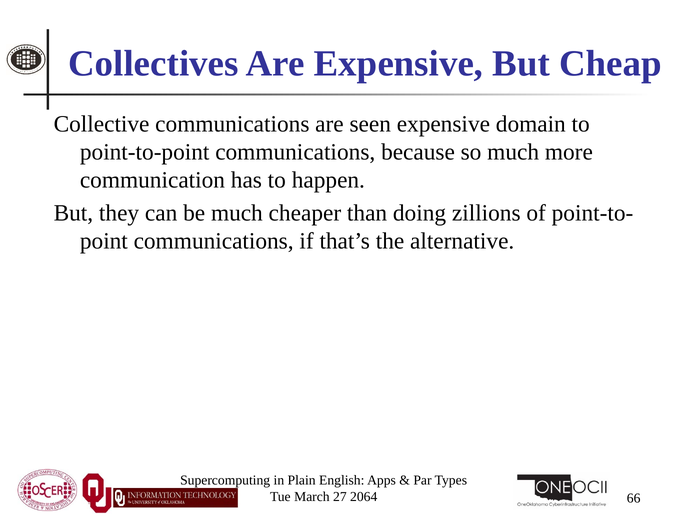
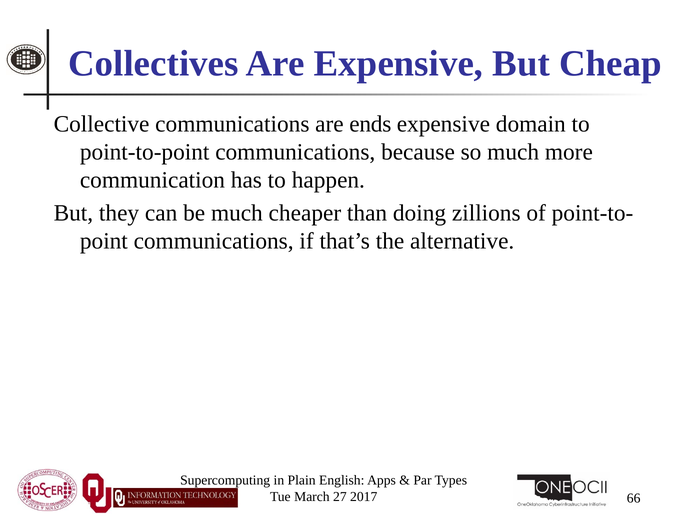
seen: seen -> ends (370, 124)
2064: 2064 -> 2017 (364, 497)
